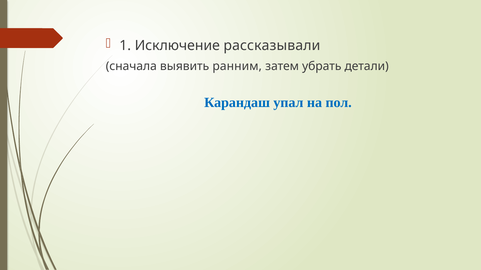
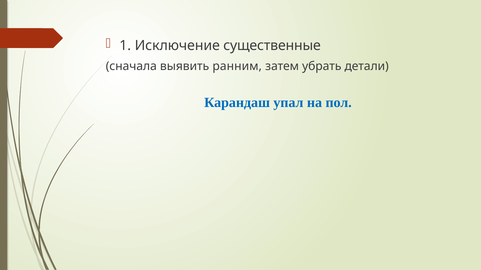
рассказывали: рассказывали -> существенные (272, 46)
